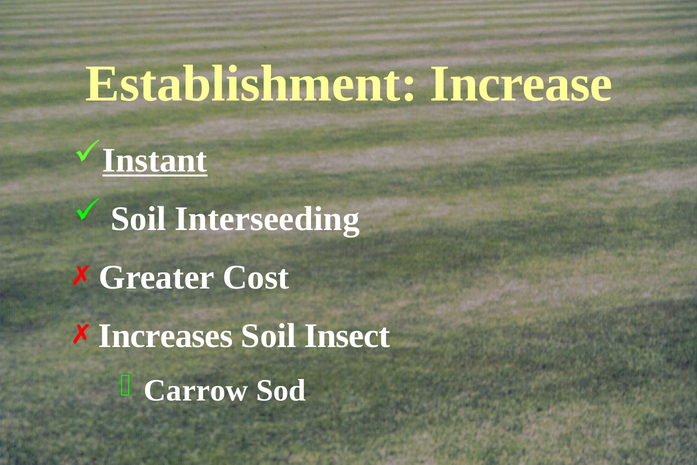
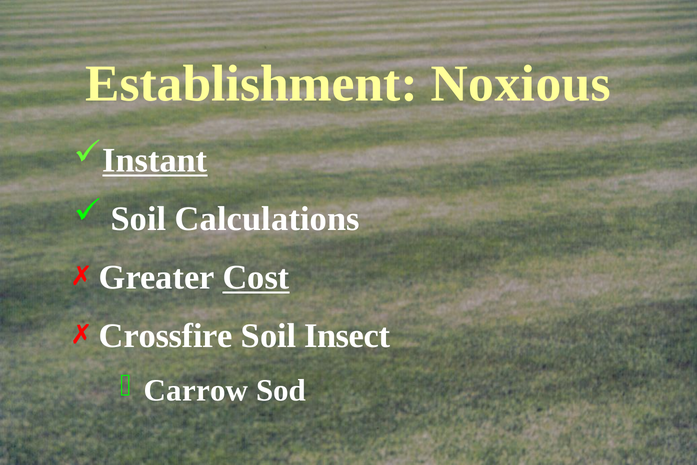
Increase: Increase -> Noxious (521, 84)
Interseeding: Interseeding -> Calculations (267, 219)
Cost underline: none -> present (256, 277)
Increases: Increases -> Crossfire (166, 336)
